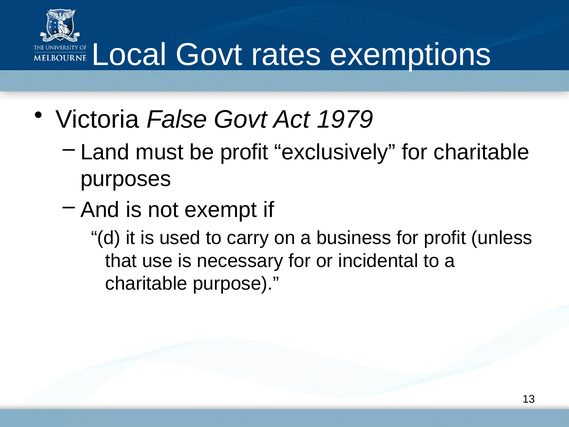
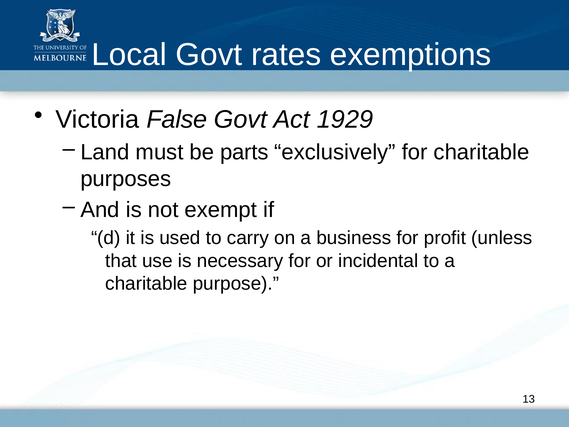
1979: 1979 -> 1929 (345, 119)
be profit: profit -> parts (244, 152)
